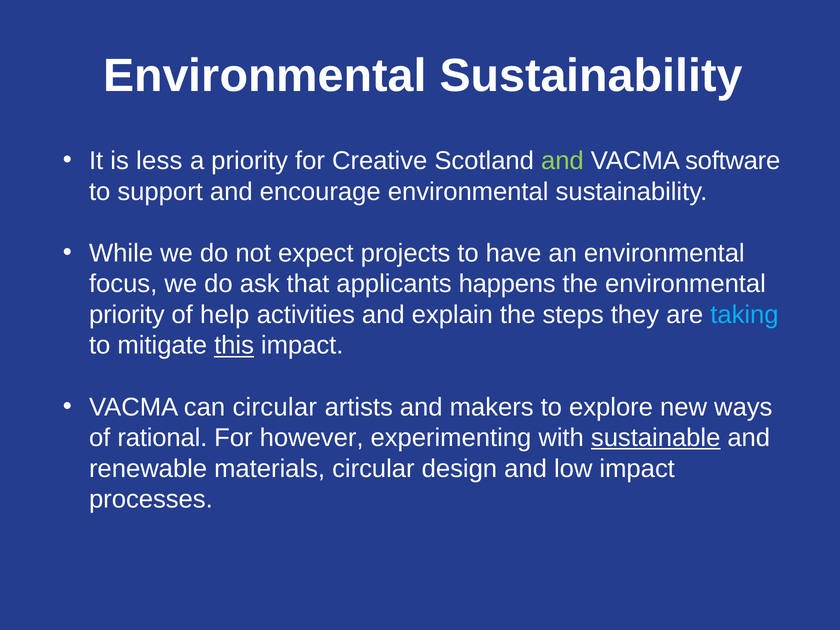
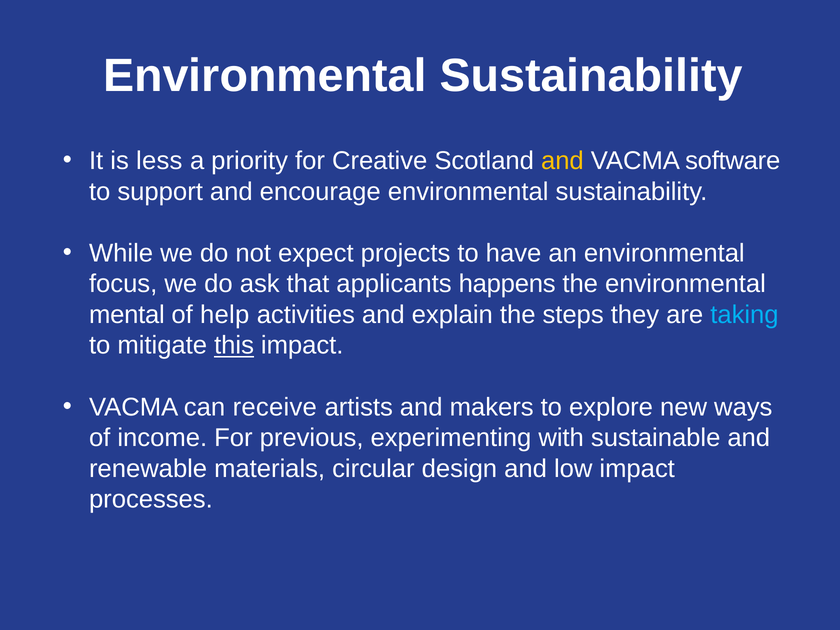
and colour: light green -> yellow (562, 161)
priority: priority -> mental (127, 315)
can circular: circular -> receive (275, 407)
rational: rational -> income (162, 438)
however: however -> previous (312, 438)
sustainable underline: present -> none (656, 438)
